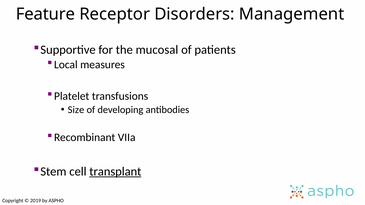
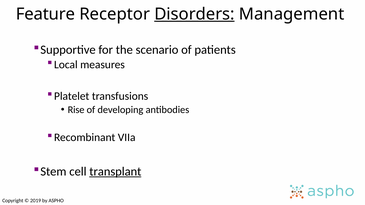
Disorders underline: none -> present (194, 14)
mucosal: mucosal -> scenario (157, 50)
Size: Size -> Rise (76, 110)
